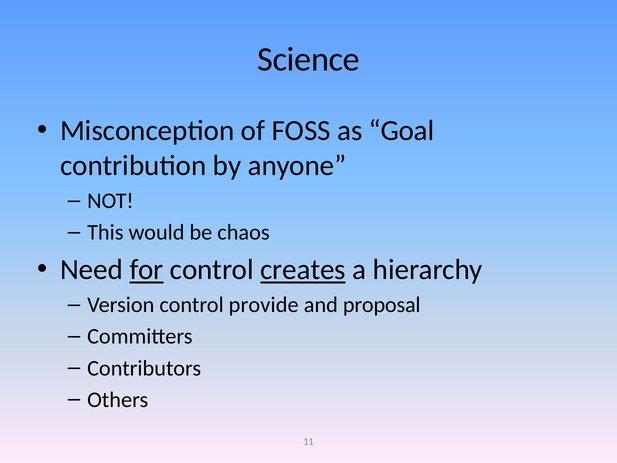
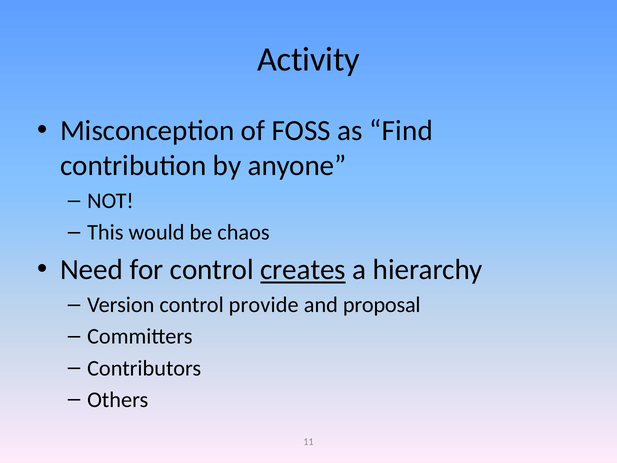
Science: Science -> Activity (309, 59)
Goal: Goal -> Find (401, 131)
for underline: present -> none (147, 270)
